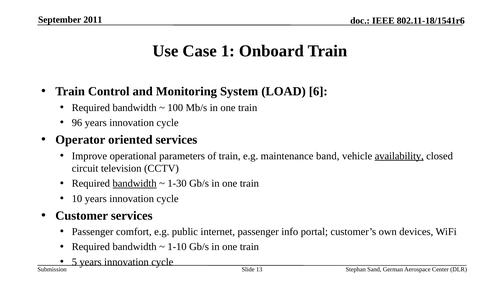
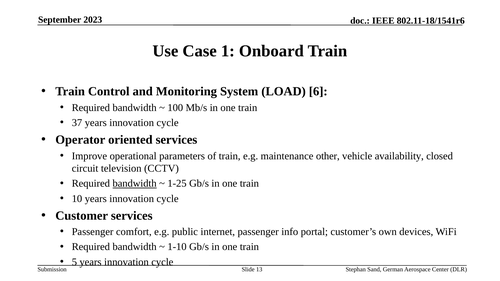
2011: 2011 -> 2023 (93, 20)
96: 96 -> 37 (77, 123)
band: band -> other (328, 156)
availability underline: present -> none (399, 156)
1-30: 1-30 -> 1-25 (177, 184)
